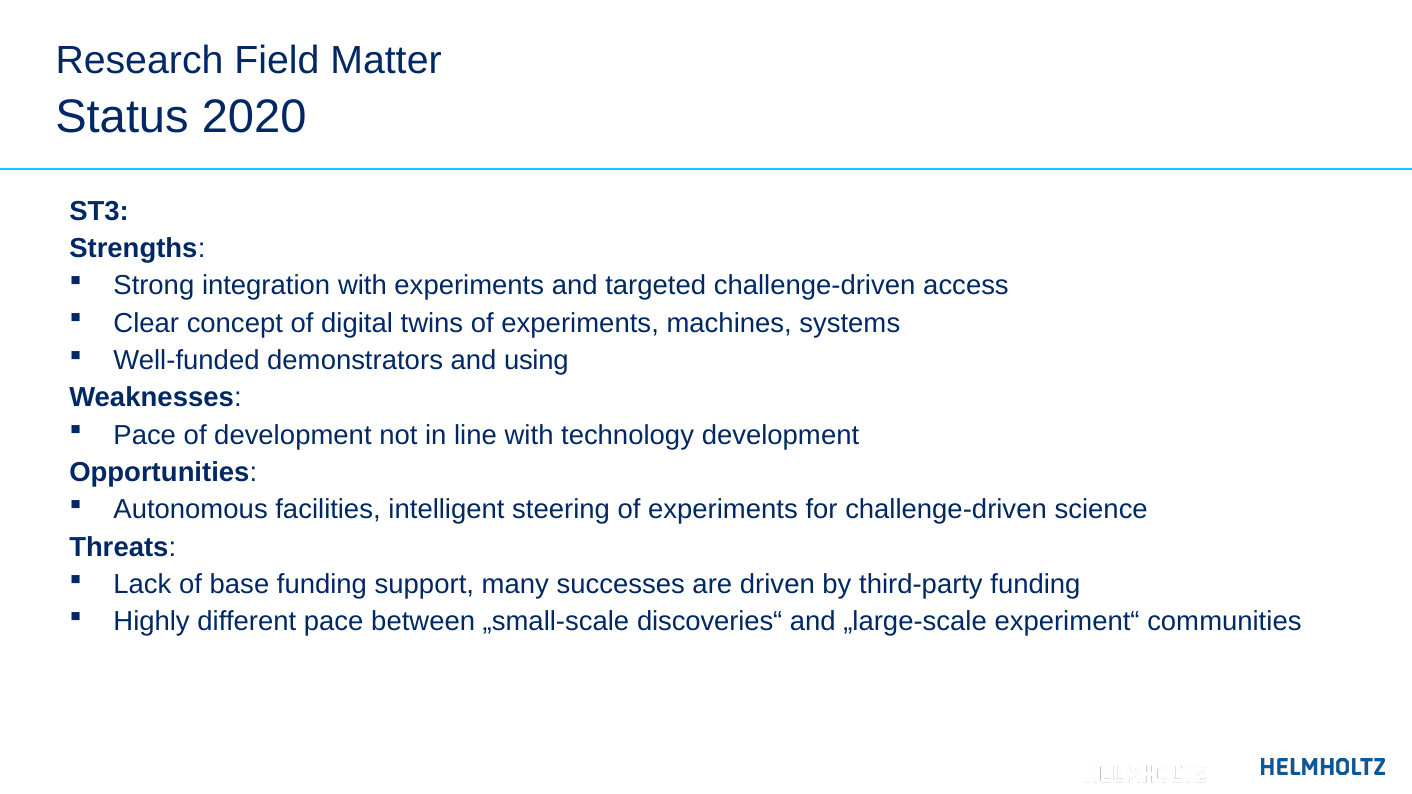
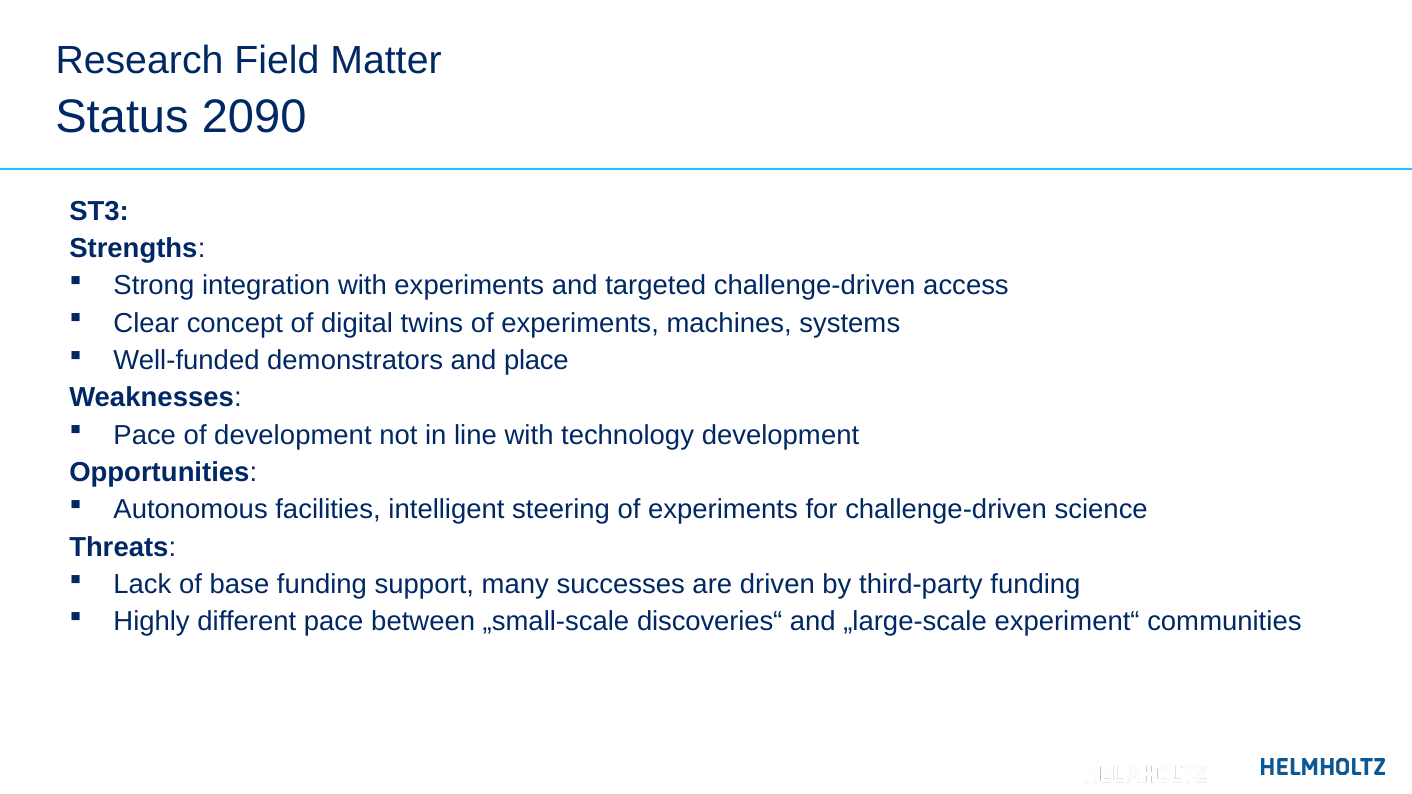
2020: 2020 -> 2090 (254, 117)
using: using -> place (536, 361)
